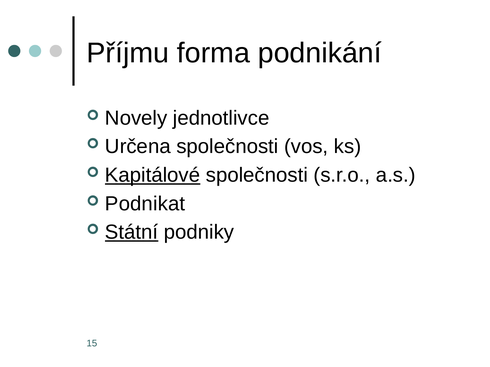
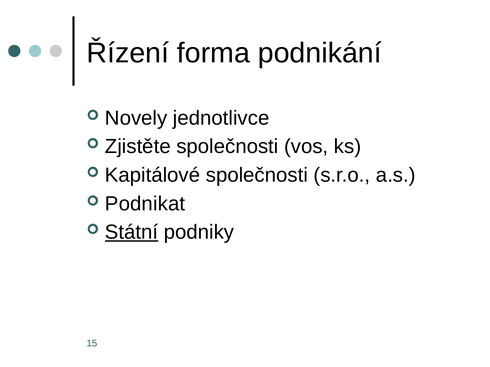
Příjmu: Příjmu -> Řízení (128, 53)
Určena: Určena -> Zjistěte (138, 147)
Kapitálové underline: present -> none (153, 175)
